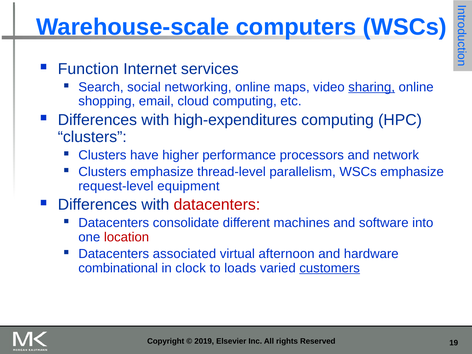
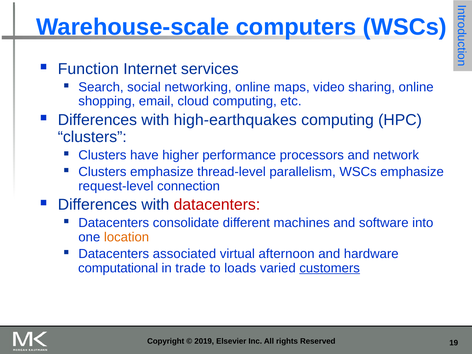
sharing underline: present -> none (372, 87)
high-expenditures: high-expenditures -> high-earthquakes (235, 120)
equipment: equipment -> connection (189, 186)
location colour: red -> orange (127, 237)
combinational: combinational -> computational (118, 268)
clock: clock -> trade (191, 268)
